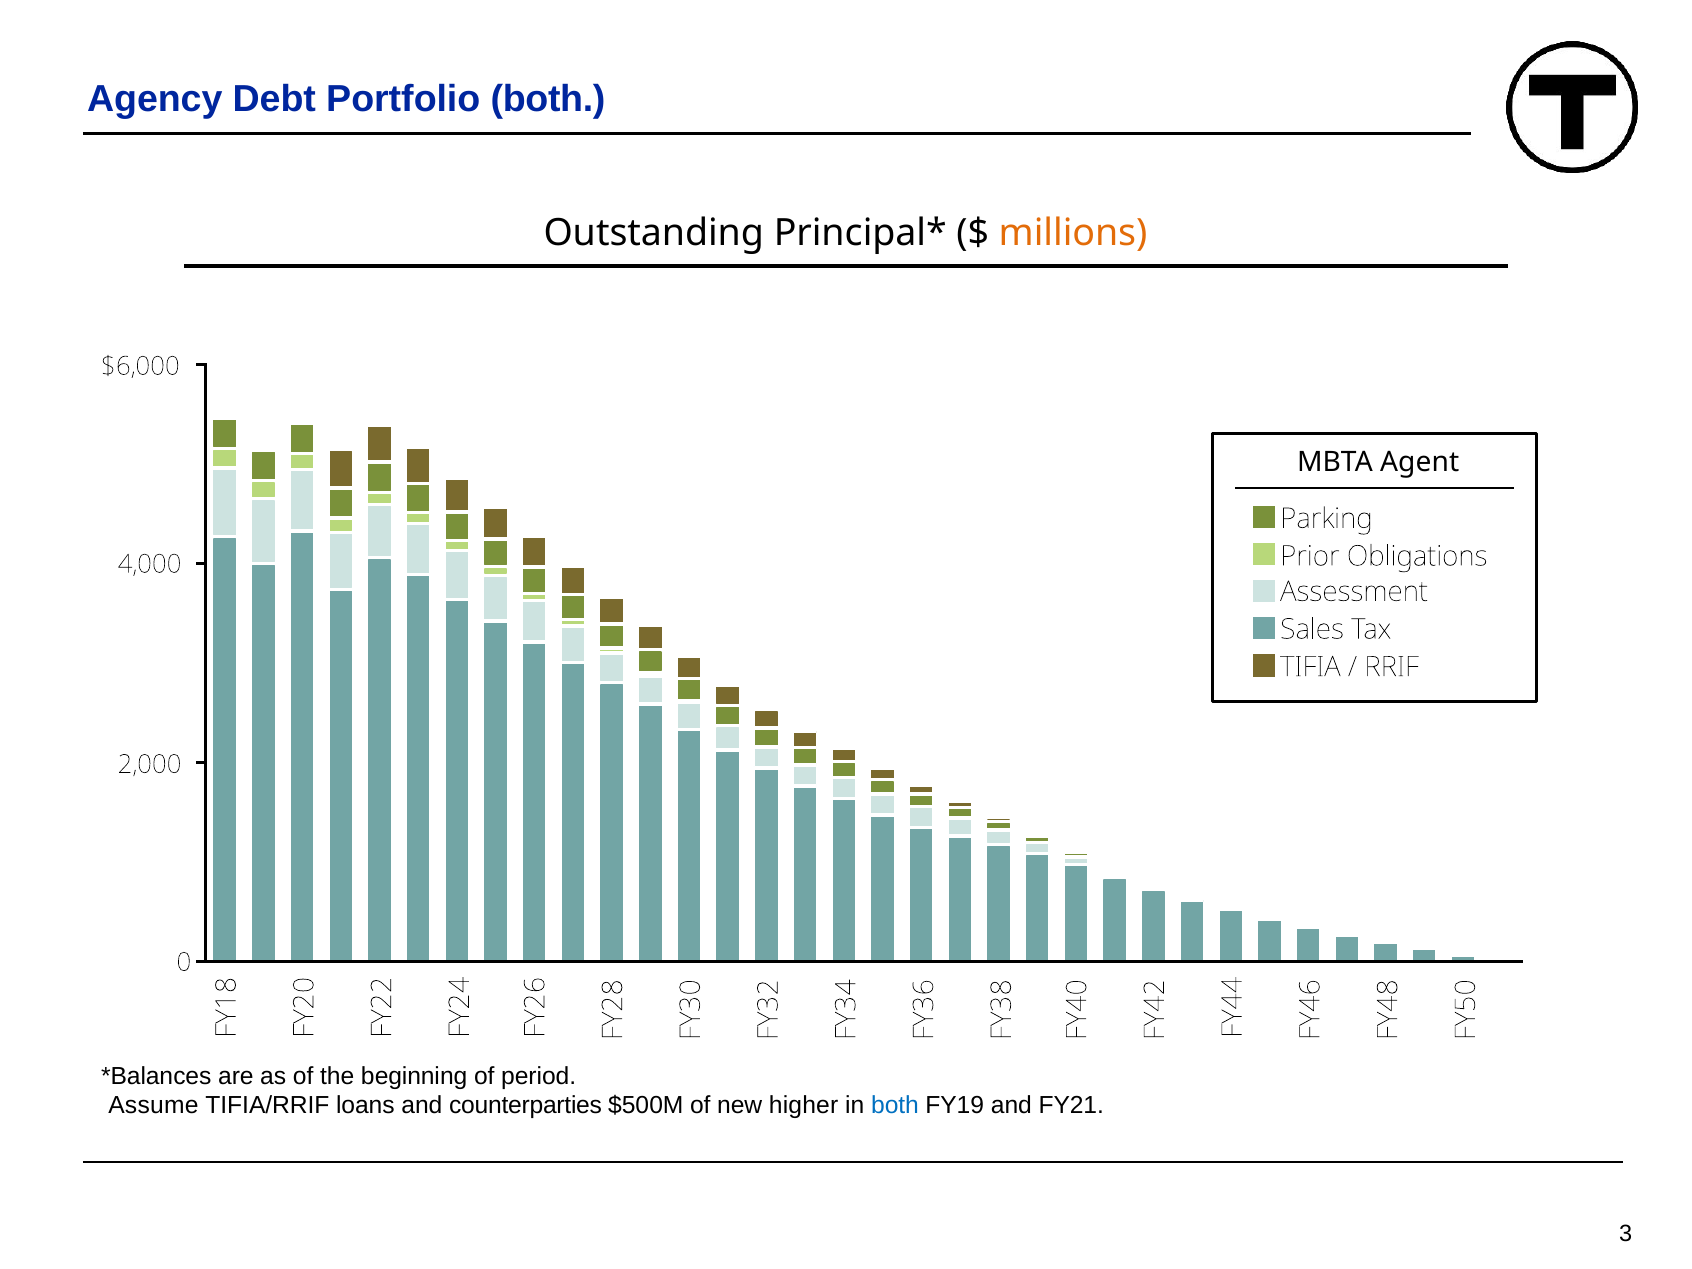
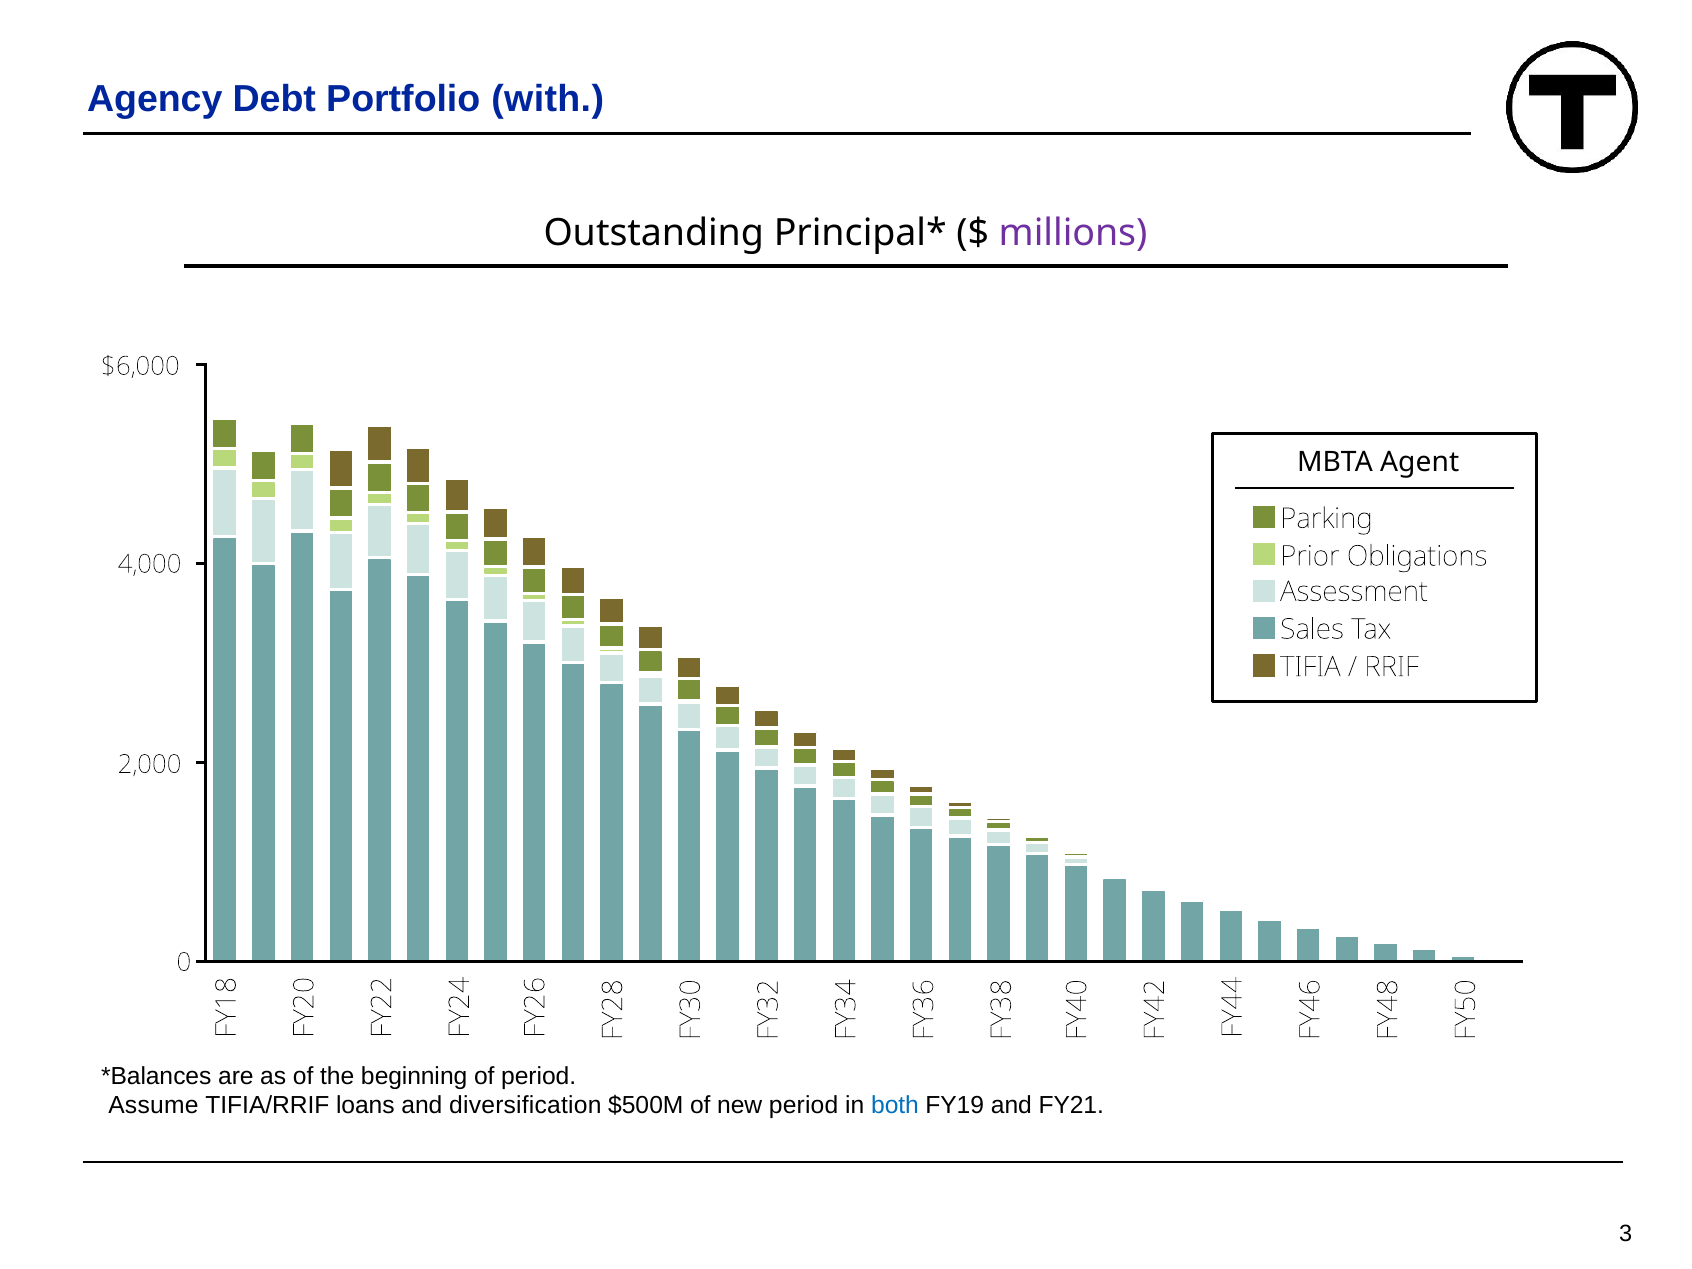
Portfolio both: both -> with (548, 99)
millions colour: orange -> purple (1073, 233)
counterparties: counterparties -> diversification (525, 1105)
new higher: higher -> period (804, 1105)
